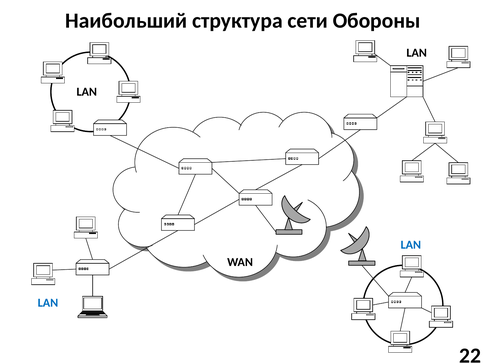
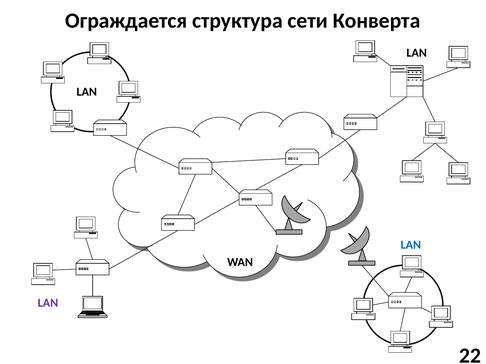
Наибольший: Наибольший -> Ограждается (126, 21)
Обороны: Обороны -> Конверта (377, 21)
LAN colour: blue -> purple (48, 303)
